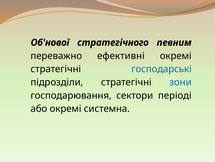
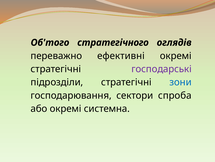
Об'нової: Об'нової -> Об'того (50, 42)
певним: певним -> оглядів (174, 42)
господарські colour: blue -> purple (162, 69)
періоді: періоді -> спроба (175, 95)
